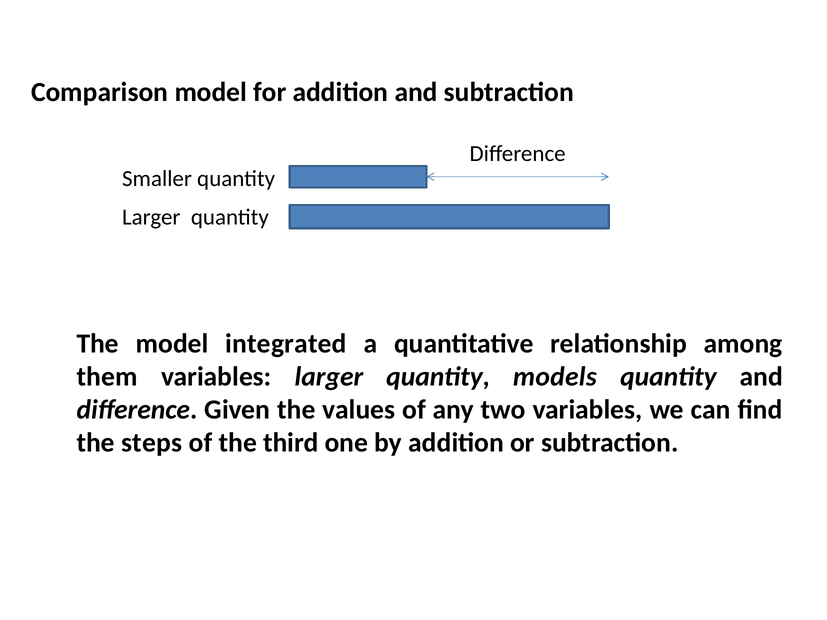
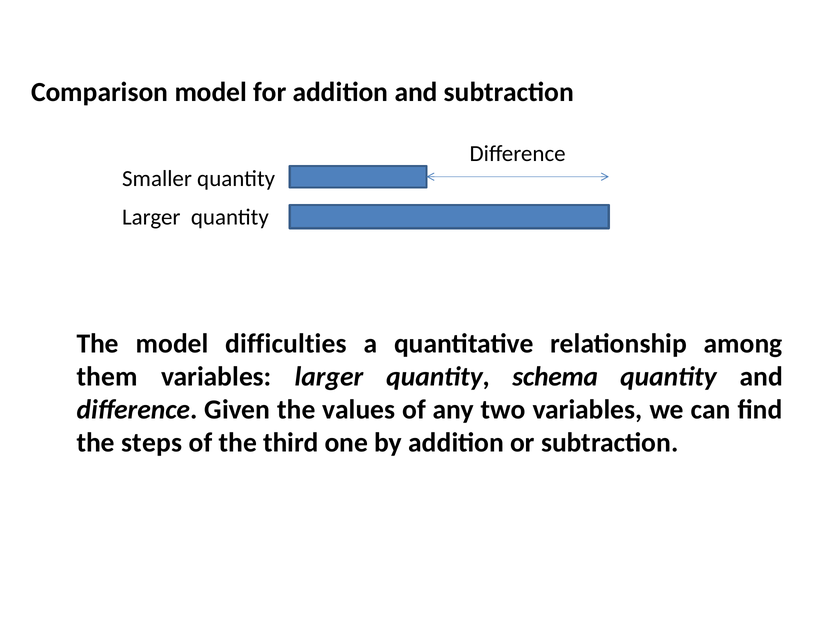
integrated: integrated -> difficulties (286, 344)
models: models -> schema (555, 377)
